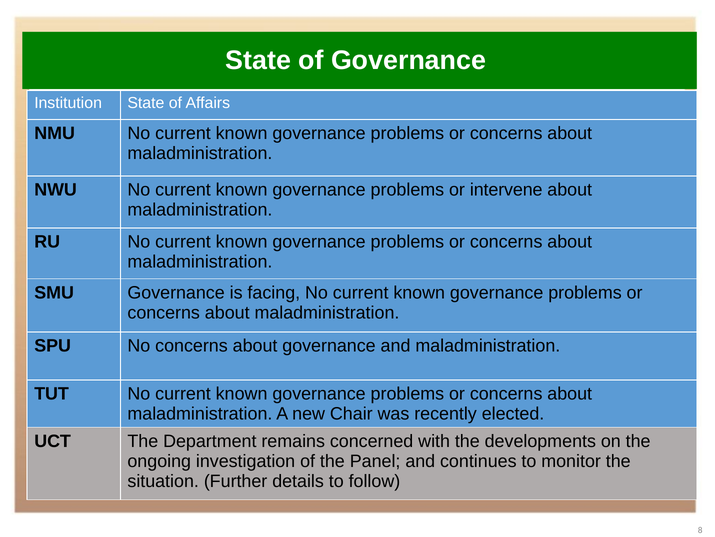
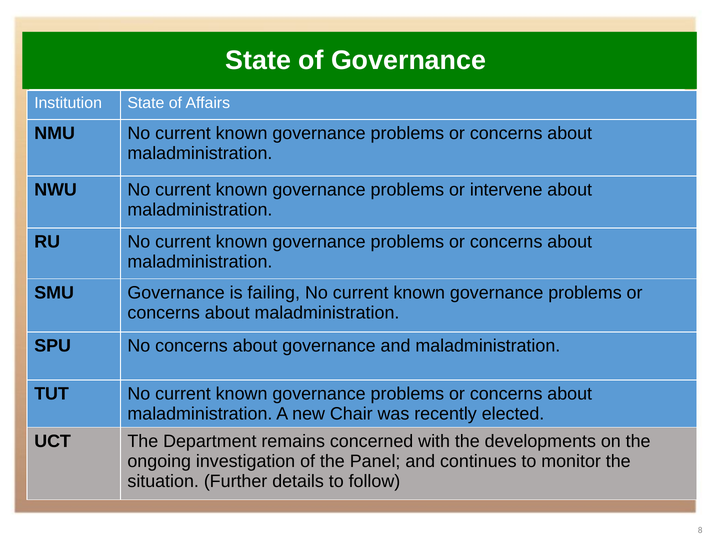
facing: facing -> failing (274, 292)
